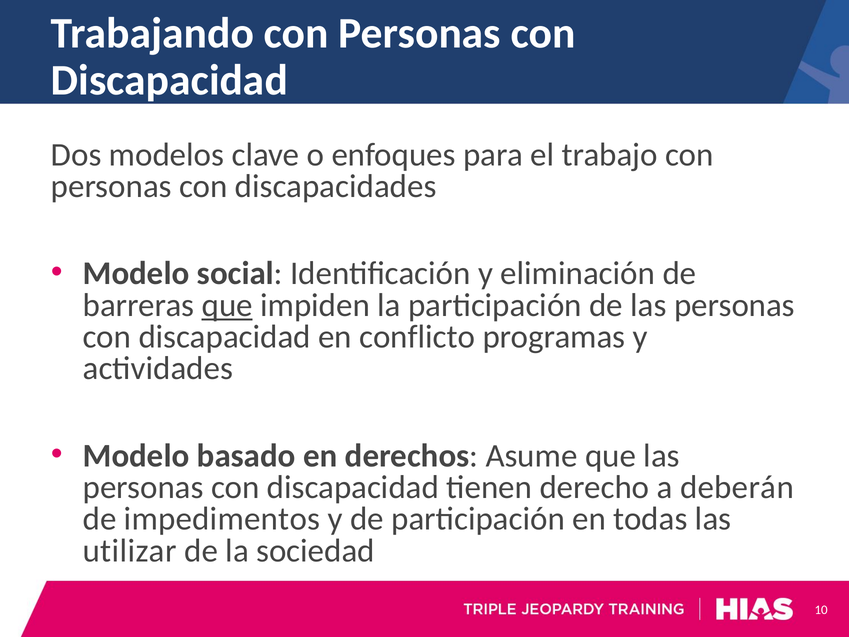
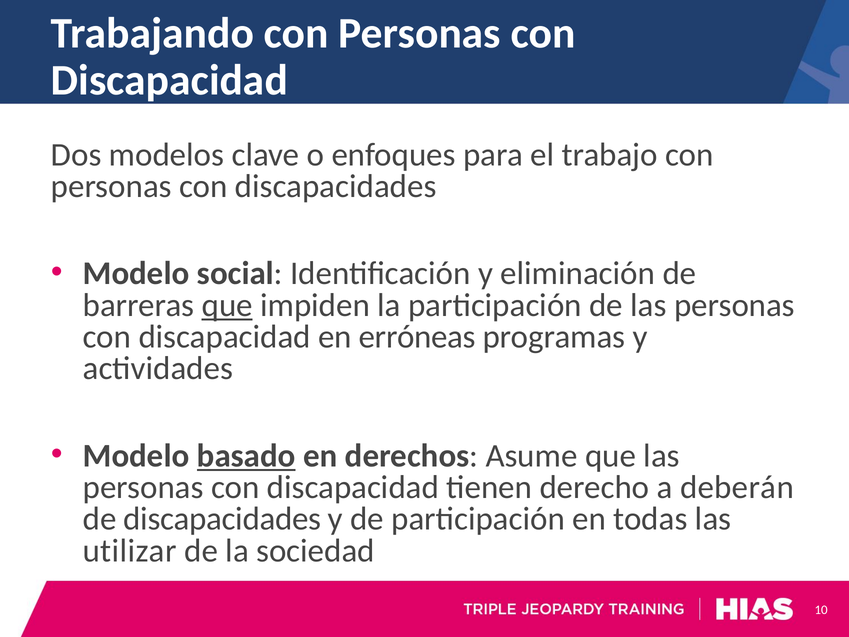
conflicto: conflicto -> erróneas (417, 337)
basado underline: none -> present (246, 455)
de impedimentos: impedimentos -> discapacidades (222, 519)
